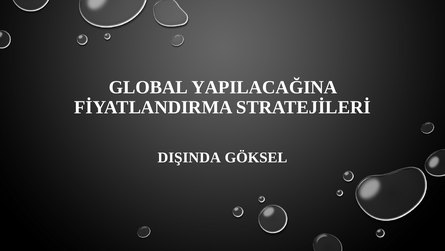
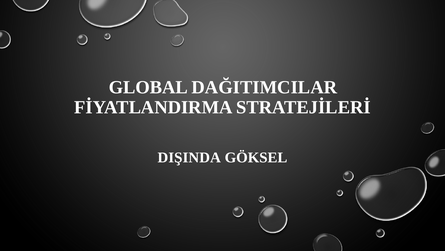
YAPILACAĞINA: YAPILACAĞINA -> DAĞITIMCILAR (264, 87)
